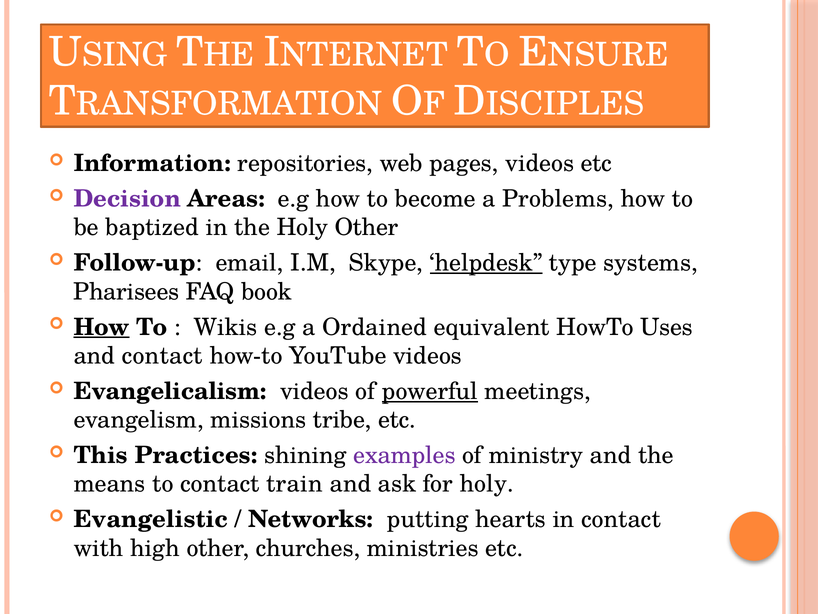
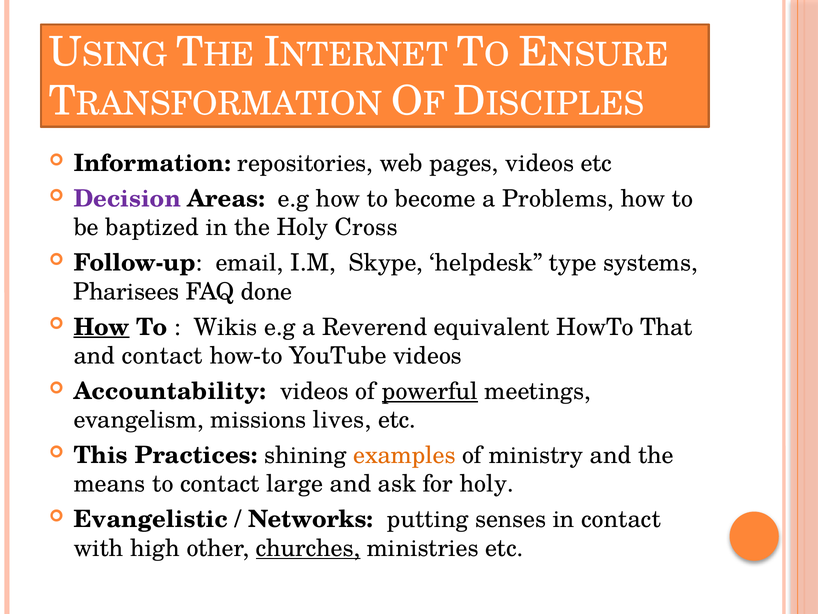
Holy Other: Other -> Cross (366, 227)
helpdesk underline: present -> none (486, 263)
book: book -> done (267, 291)
Ordained: Ordained -> Reverend (375, 327)
Uses: Uses -> That (666, 327)
Evangelicalism: Evangelicalism -> Accountability (170, 391)
tribe: tribe -> lives (342, 420)
examples colour: purple -> orange (404, 455)
train: train -> large (295, 484)
hearts: hearts -> senses (511, 519)
churches underline: none -> present (308, 548)
